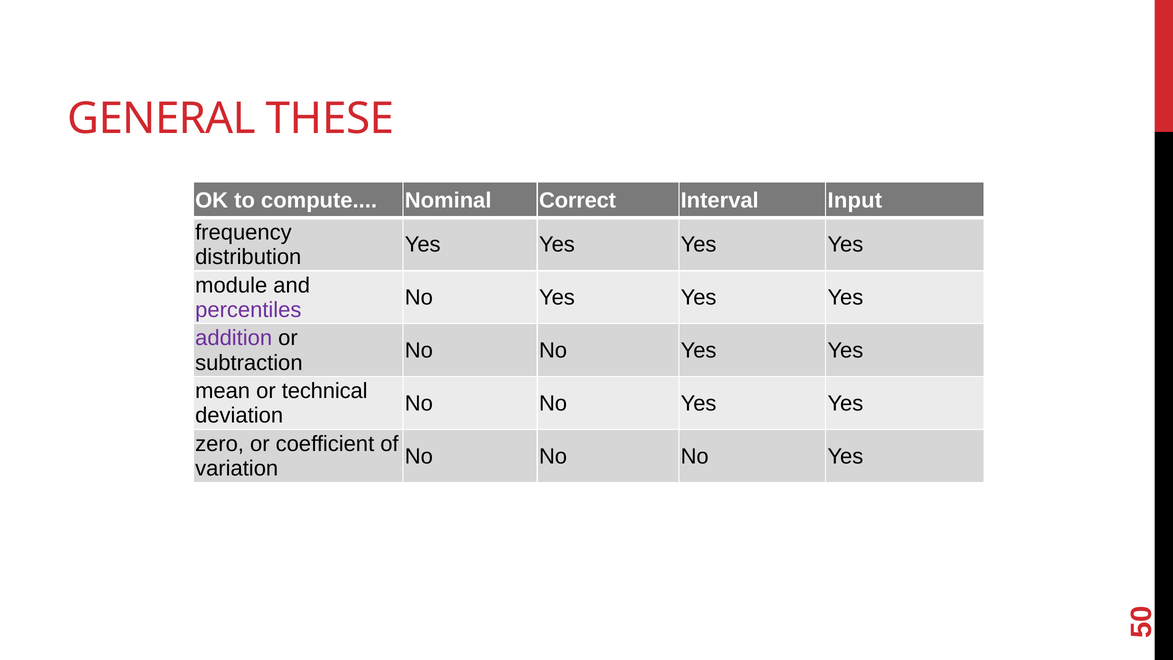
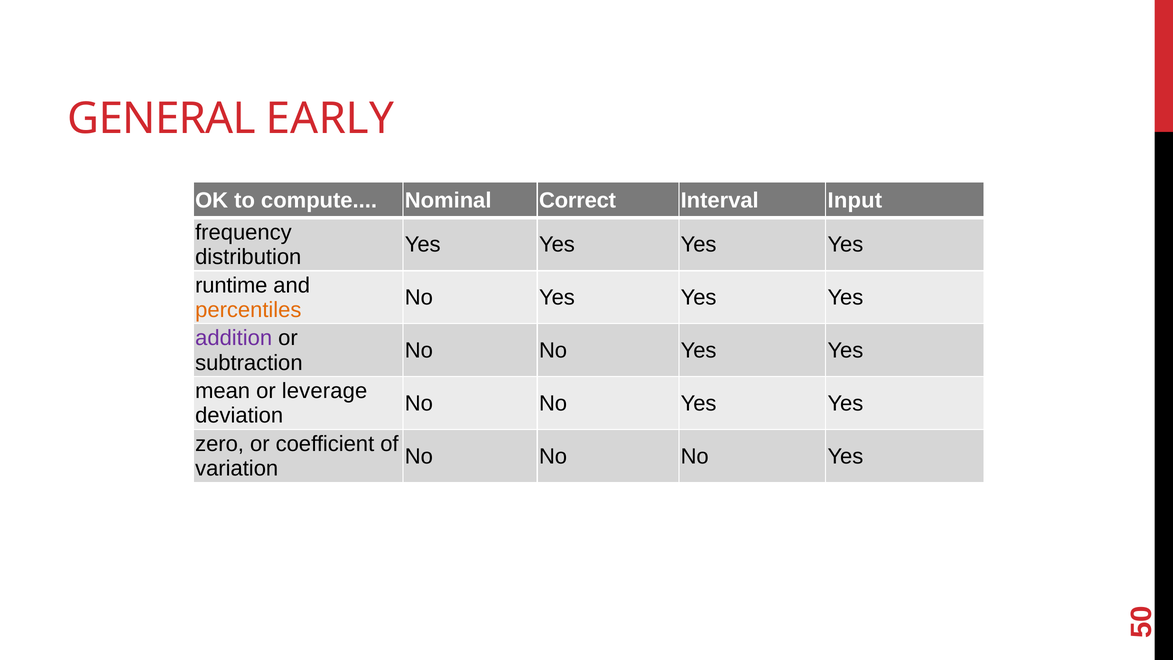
THESE: THESE -> EARLY (330, 119)
module: module -> runtime (231, 285)
percentiles colour: purple -> orange (248, 310)
technical: technical -> leverage (325, 391)
